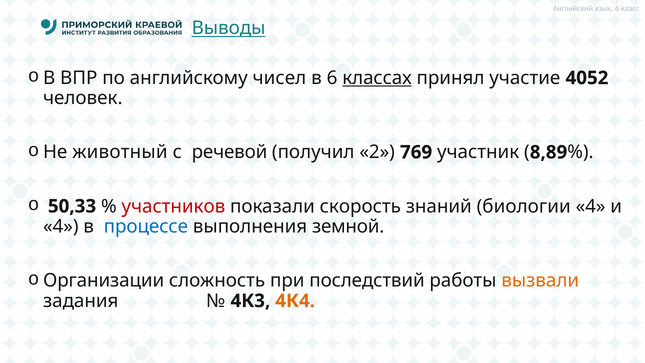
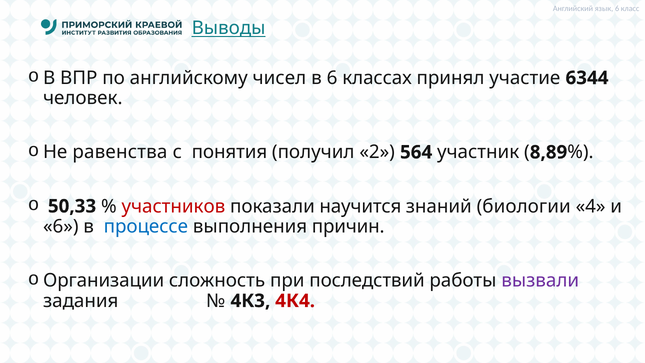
классах underline: present -> none (377, 78)
4052: 4052 -> 6344 (587, 78)
животный: животный -> равенства (120, 152)
речевой: речевой -> понятия (229, 152)
769: 769 -> 564 (416, 152)
скорость: скорость -> научится (360, 206)
4: 4 -> 6 (61, 226)
земной: земной -> причин (348, 226)
вызвали colour: orange -> purple (540, 280)
4К4 colour: orange -> red (295, 301)
